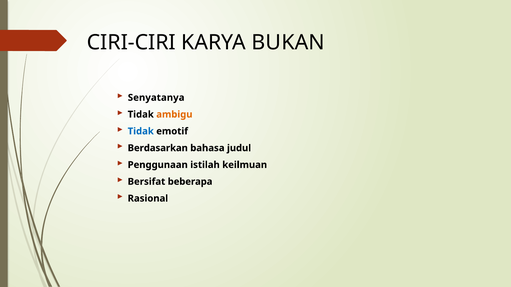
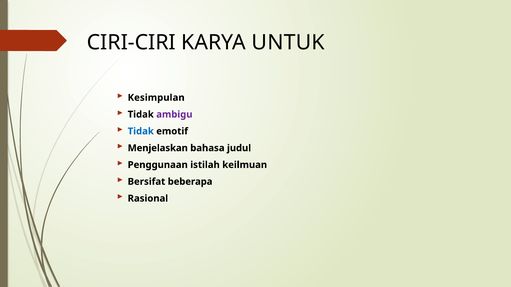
BUKAN: BUKAN -> UNTUK (288, 43)
Senyatanya: Senyatanya -> Kesimpulan (156, 98)
ambigu colour: orange -> purple (174, 115)
Berdasarkan: Berdasarkan -> Menjelaskan (158, 148)
